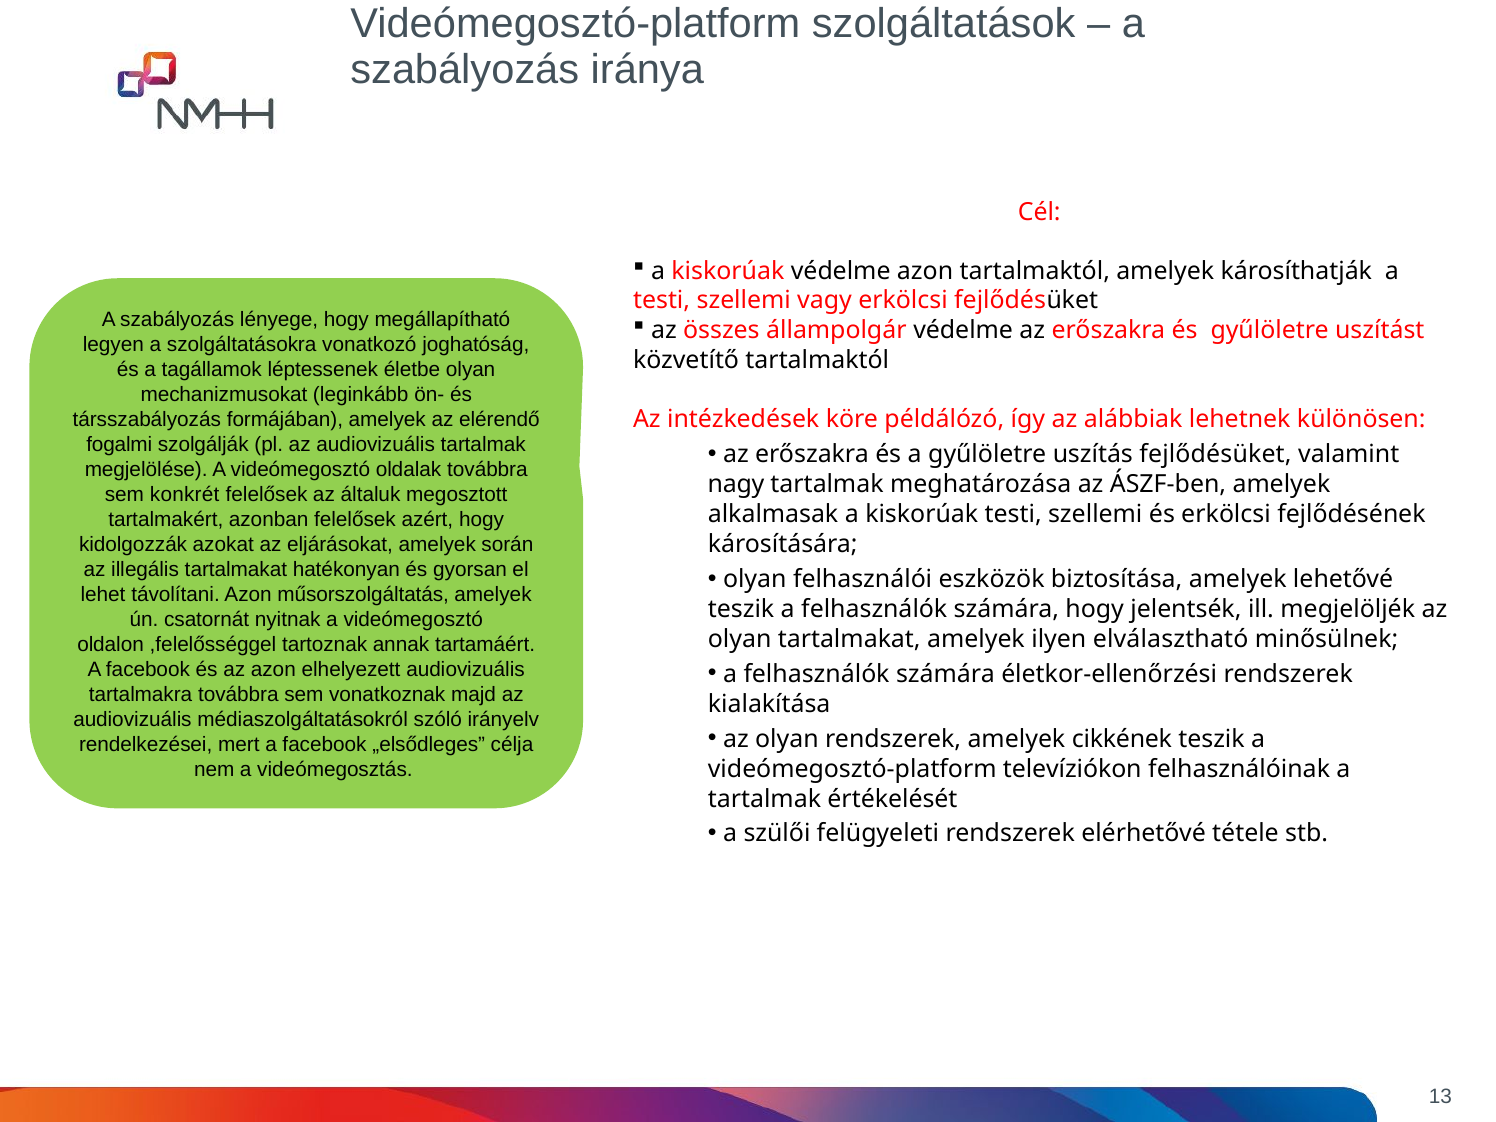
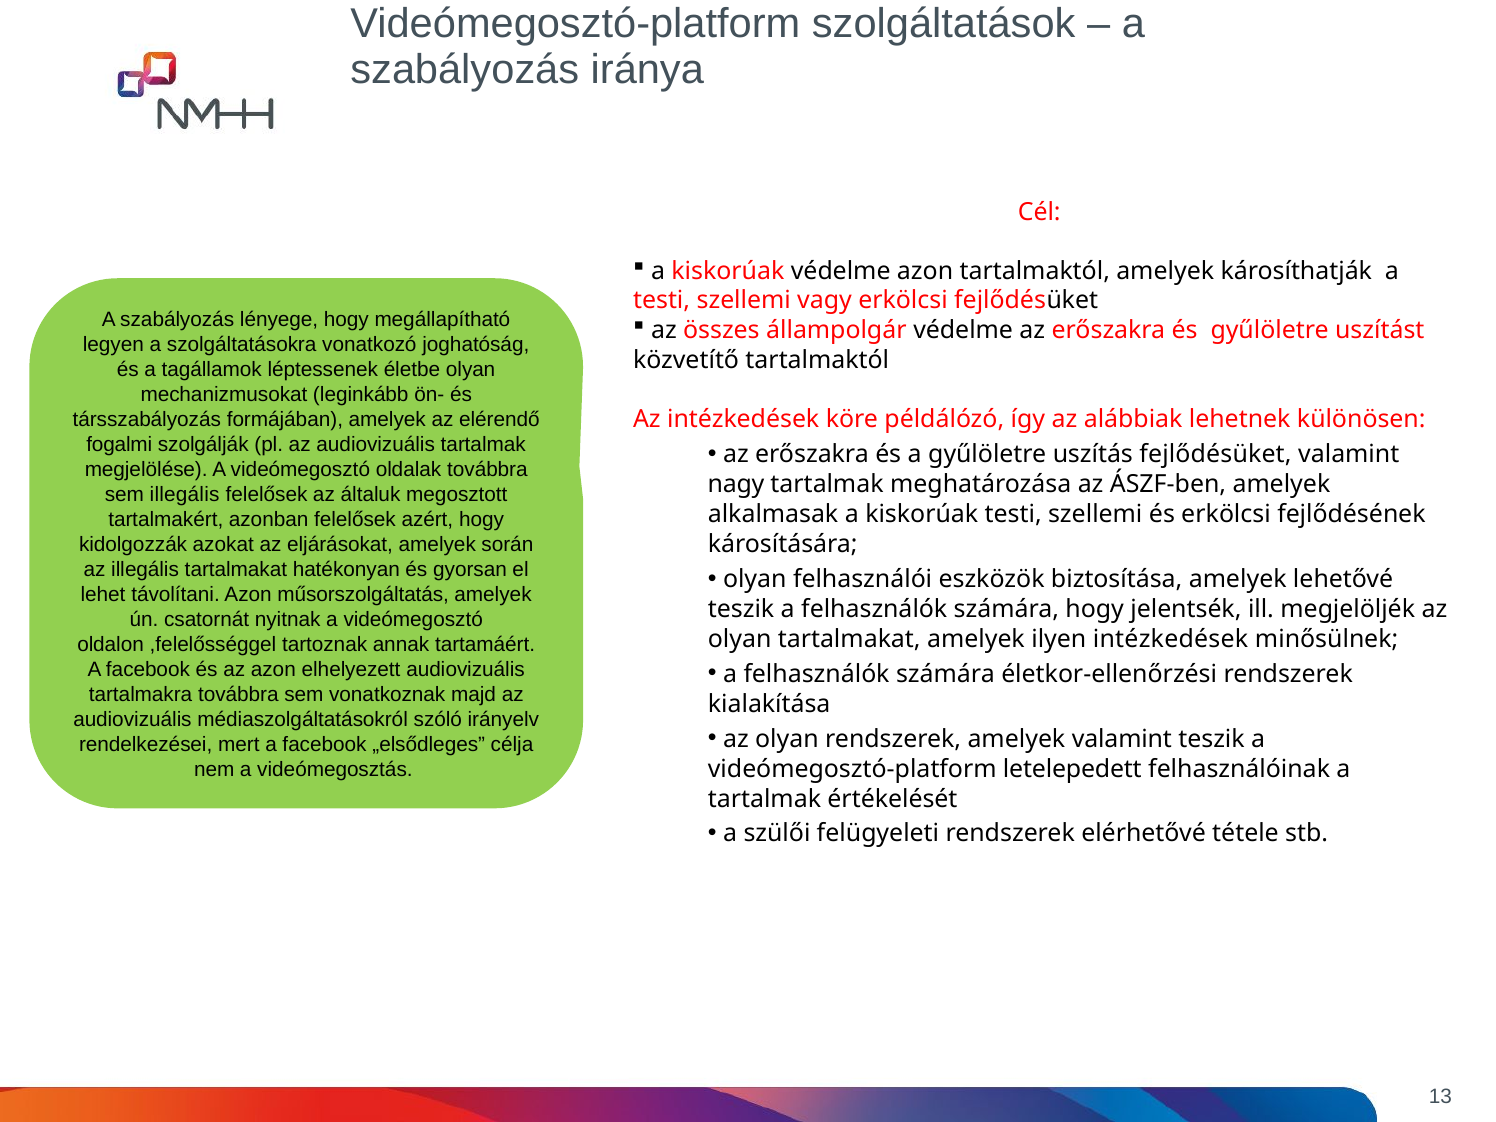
sem konkrét: konkrét -> illegális (185, 495)
ilyen elválasztható: elválasztható -> intézkedések (1171, 639)
amelyek cikkének: cikkének -> valamint (1122, 739)
televíziókon: televíziókon -> letelepedett (1072, 769)
